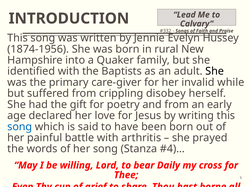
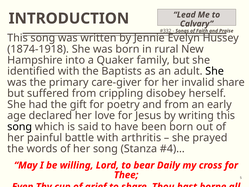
1874-1956: 1874-1956 -> 1874-1918 (38, 49)
invalid while: while -> share (231, 82)
song colour: blue -> black (20, 126)
